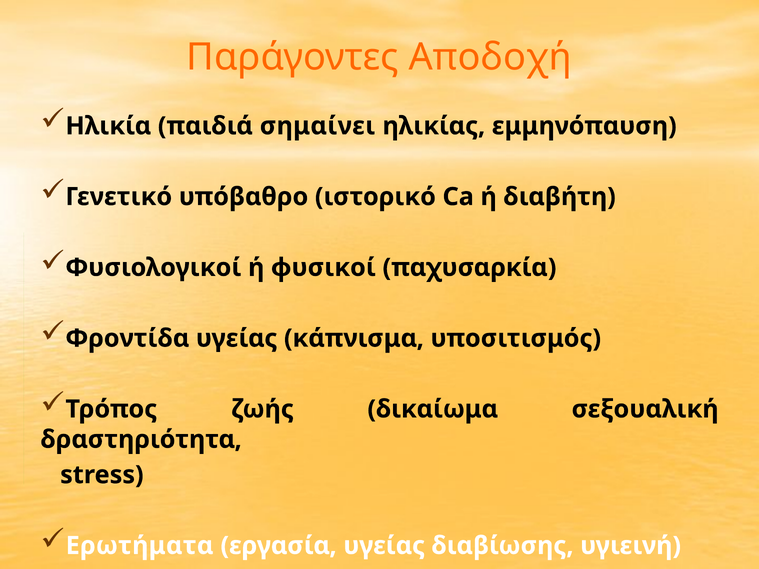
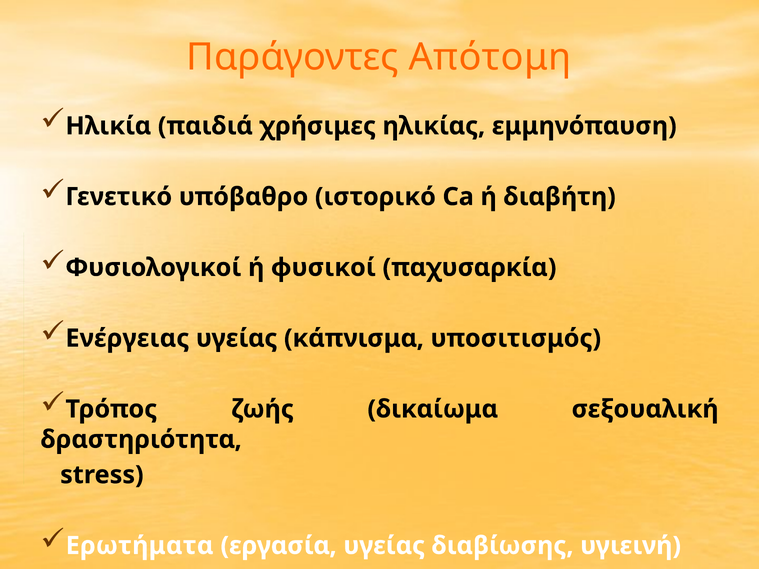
Αποδοχή: Αποδοχή -> Απότομη (490, 57)
σημαίνει: σημαίνει -> χρήσιμες (318, 126)
Φροντίδα: Φροντίδα -> Ενέργειας (127, 338)
